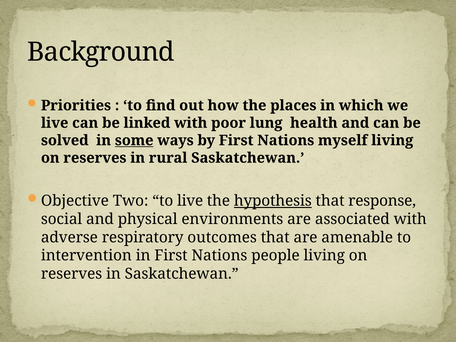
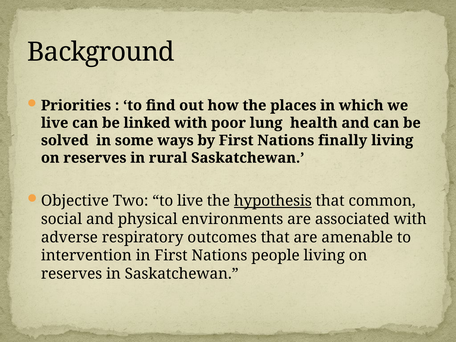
some underline: present -> none (134, 140)
myself: myself -> finally (343, 140)
response: response -> common (382, 201)
